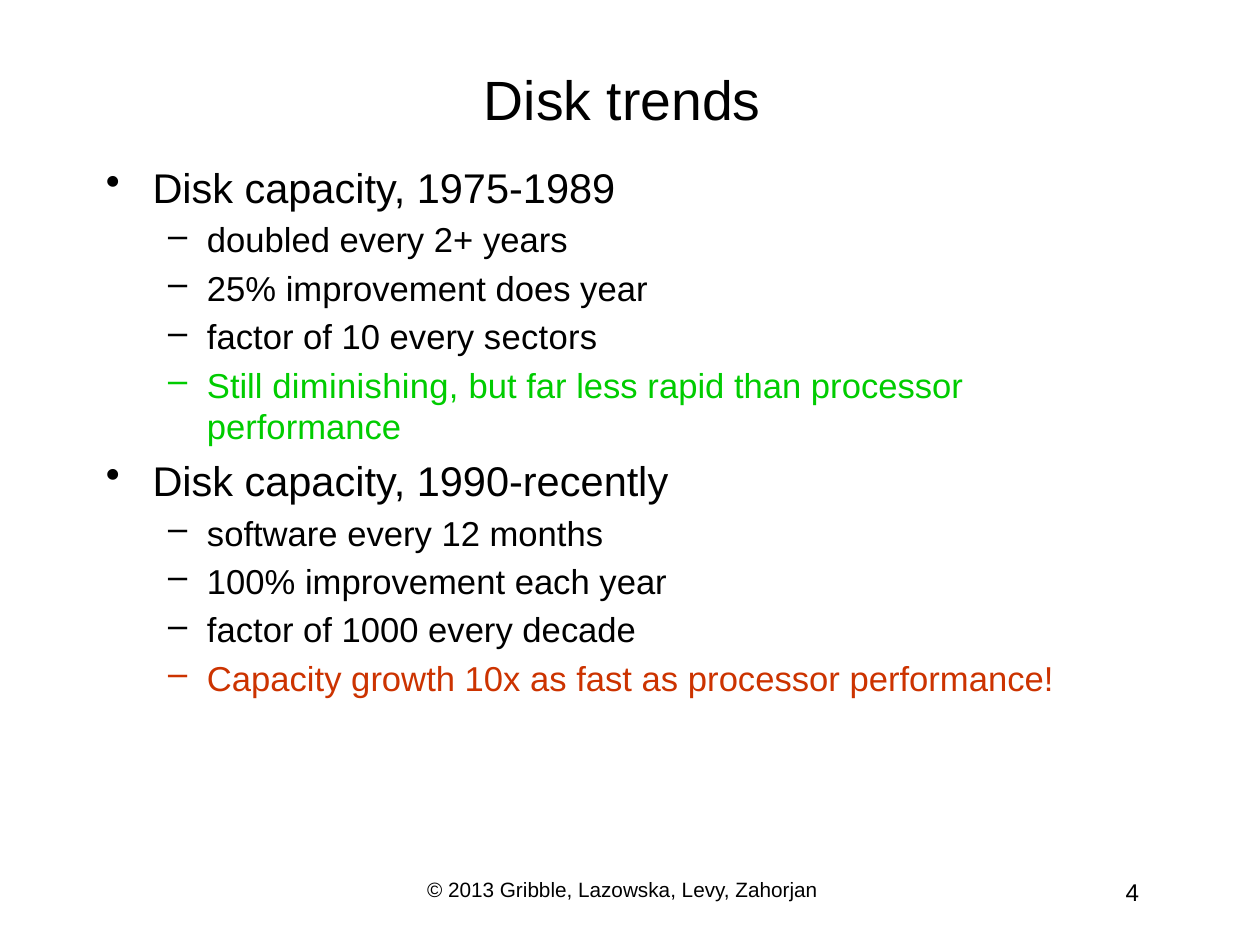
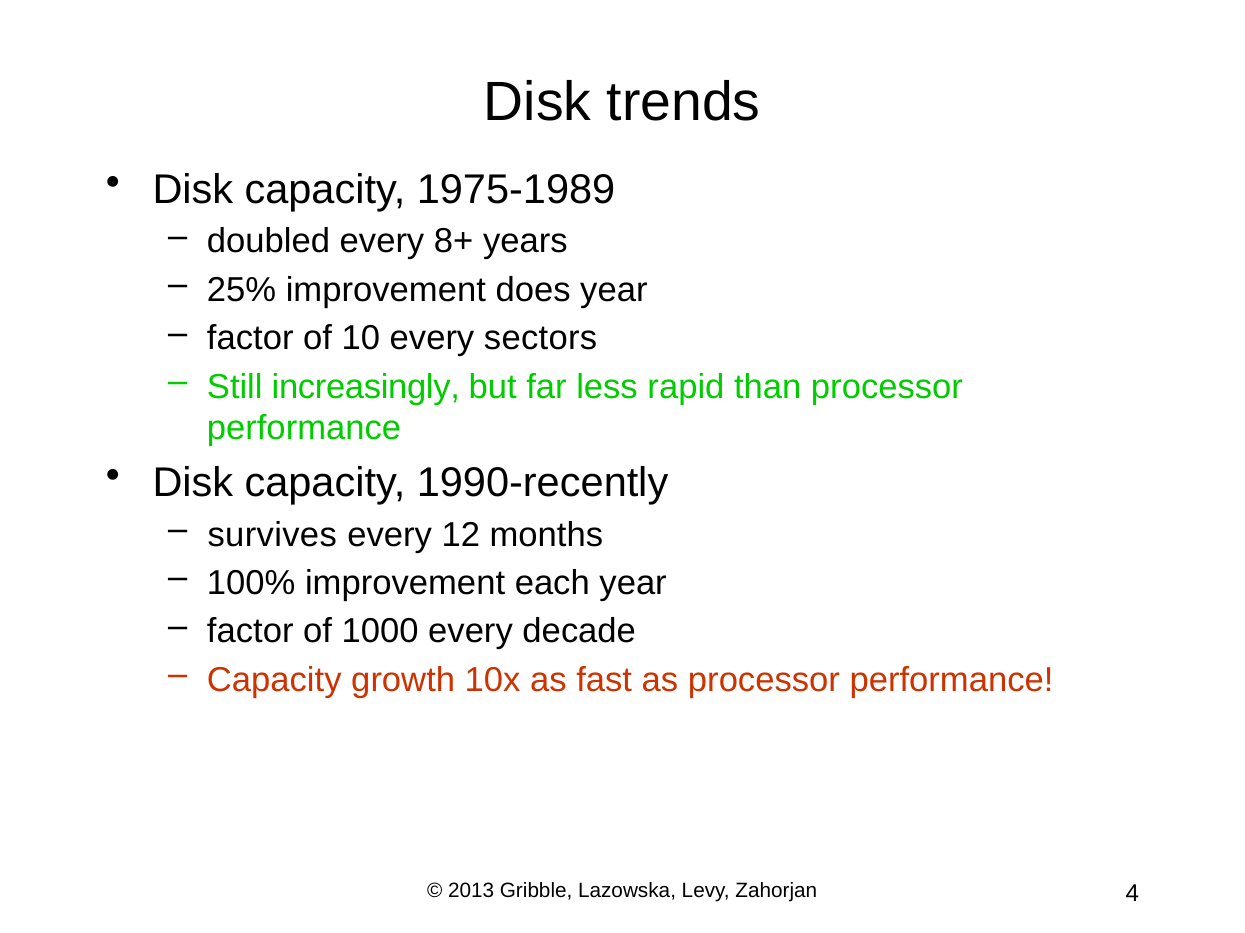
2+: 2+ -> 8+ (454, 242)
diminishing: diminishing -> increasingly (366, 387)
software: software -> survives (272, 535)
